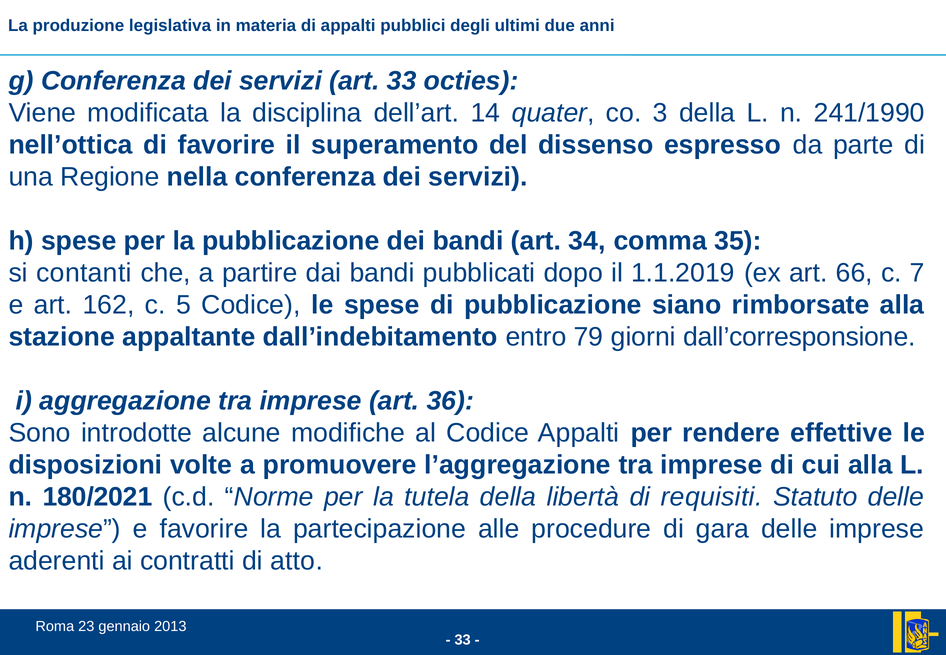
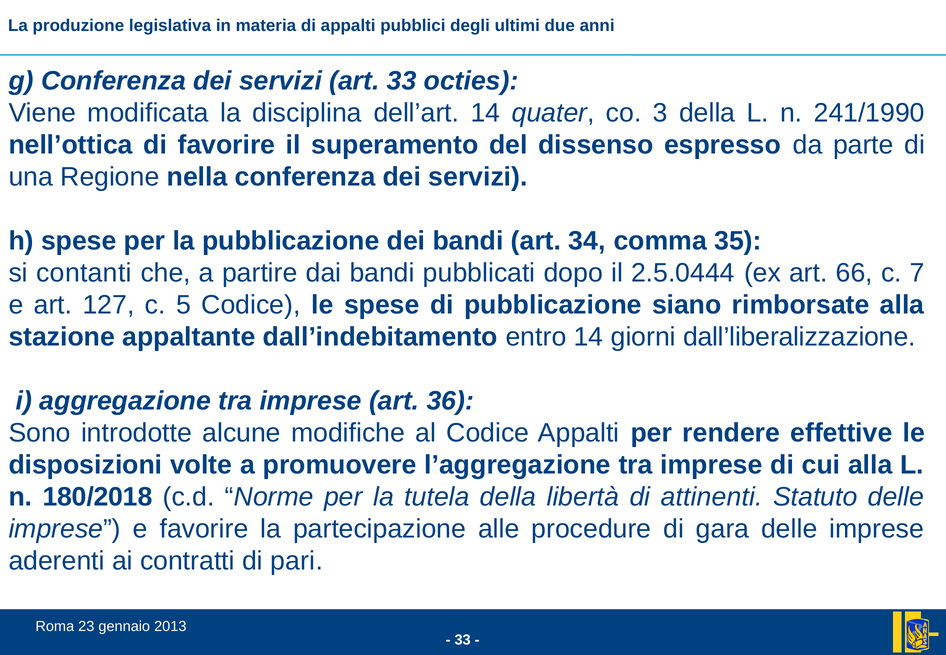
1.1.2019: 1.1.2019 -> 2.5.0444 (683, 273)
162: 162 -> 127 (109, 305)
entro 79: 79 -> 14 (588, 337)
dall’corresponsione: dall’corresponsione -> dall’liberalizzazione (799, 337)
180/2021: 180/2021 -> 180/2018 (98, 497)
requisiti: requisiti -> attinenti (712, 497)
atto: atto -> pari (296, 561)
